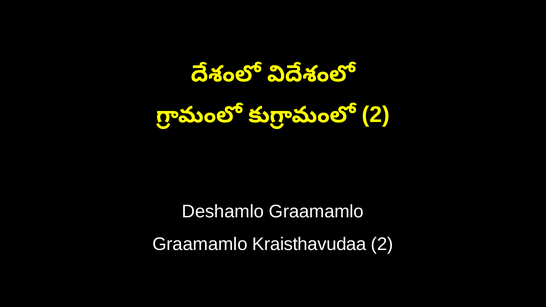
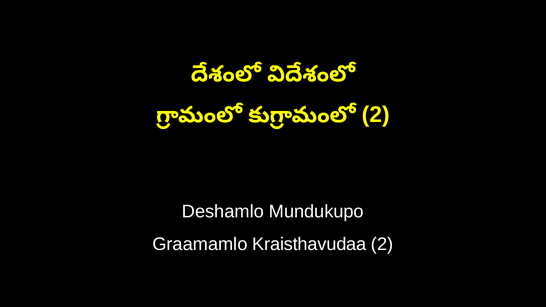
Deshamlo Graamamlo: Graamamlo -> Mundukupo (316, 211)
